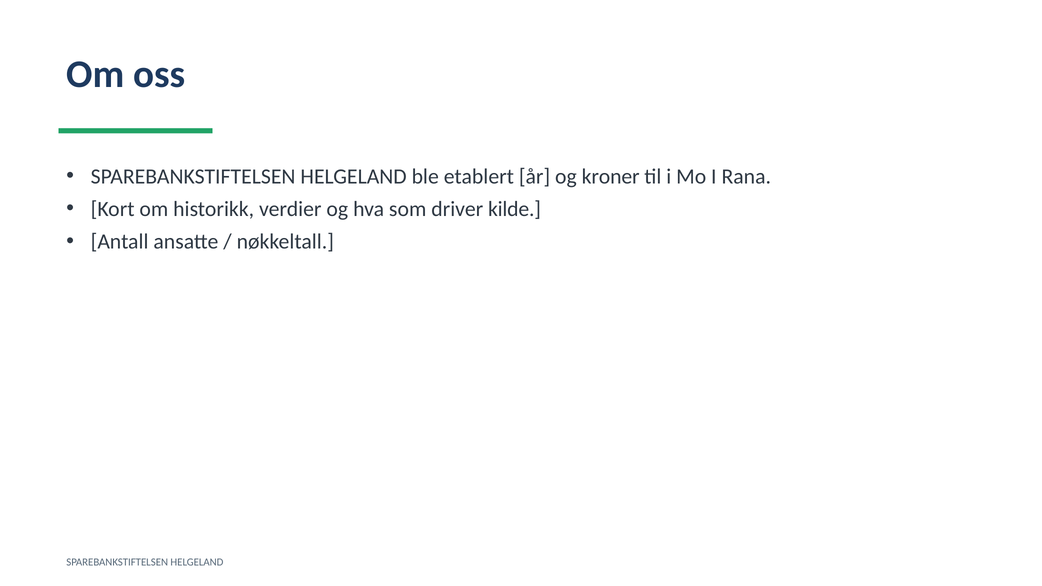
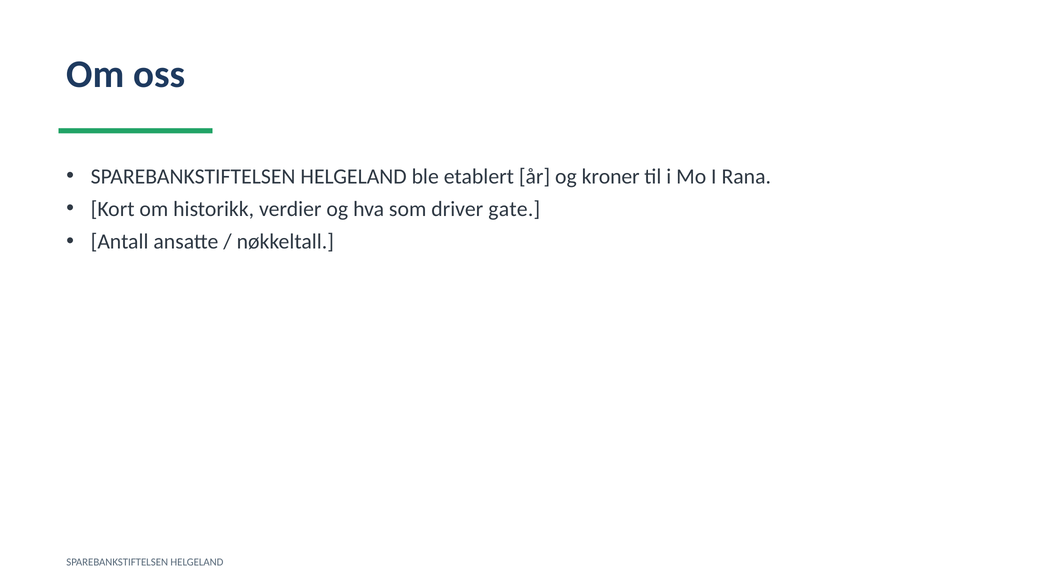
kilde: kilde -> gate (514, 209)
